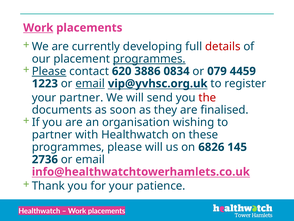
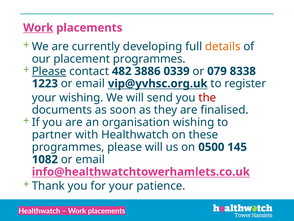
details colour: red -> orange (223, 46)
programmes underline: present -> none (149, 59)
620: 620 -> 482 (122, 71)
0834: 0834 -> 0339 (177, 71)
4459: 4459 -> 8338 (243, 71)
email underline: present -> none (90, 83)
your partner: partner -> wishing (81, 97)
6826: 6826 -> 0500 (211, 147)
2736: 2736 -> 1082 (45, 159)
